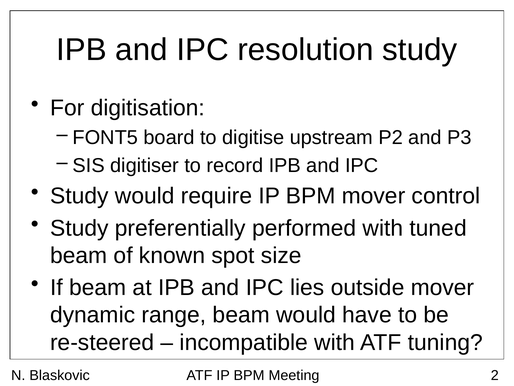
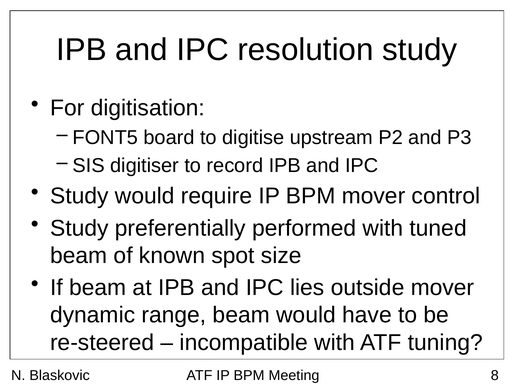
2: 2 -> 8 (495, 375)
